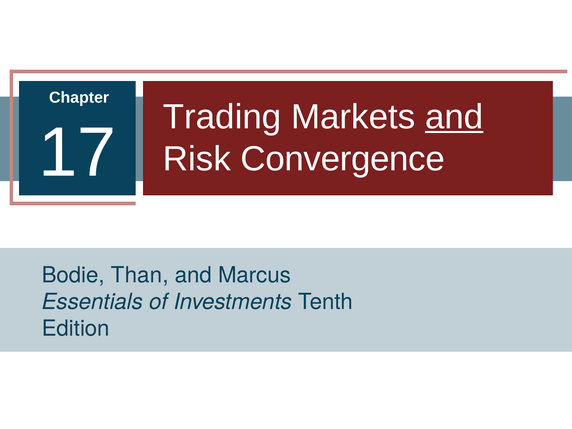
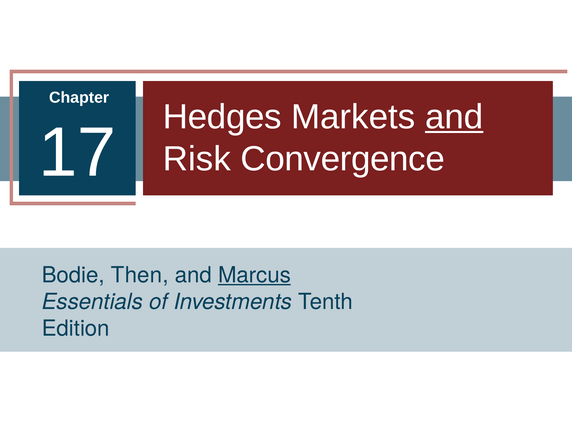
Trading: Trading -> Hedges (222, 117)
Than: Than -> Then (140, 275)
Marcus underline: none -> present (254, 275)
